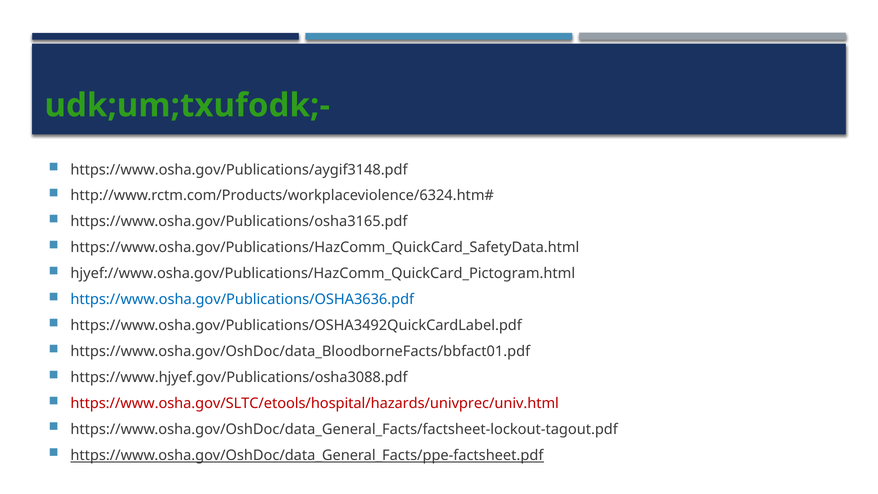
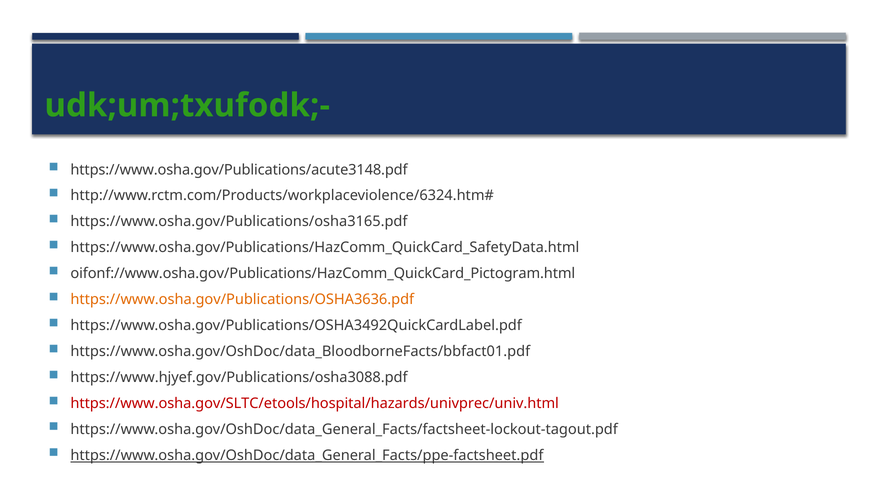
https://www.osha.gov/Publications/aygif3148.pdf: https://www.osha.gov/Publications/aygif3148.pdf -> https://www.osha.gov/Publications/acute3148.pdf (239, 170)
hjyef://www.osha.gov/Publications/HazComm_QuickCard_Pictogram.html: hjyef://www.osha.gov/Publications/HazComm_QuickCard_Pictogram.html -> oifonf://www.osha.gov/Publications/HazComm_QuickCard_Pictogram.html (323, 273)
https://www.osha.gov/Publications/OSHA3636.pdf colour: blue -> orange (242, 299)
